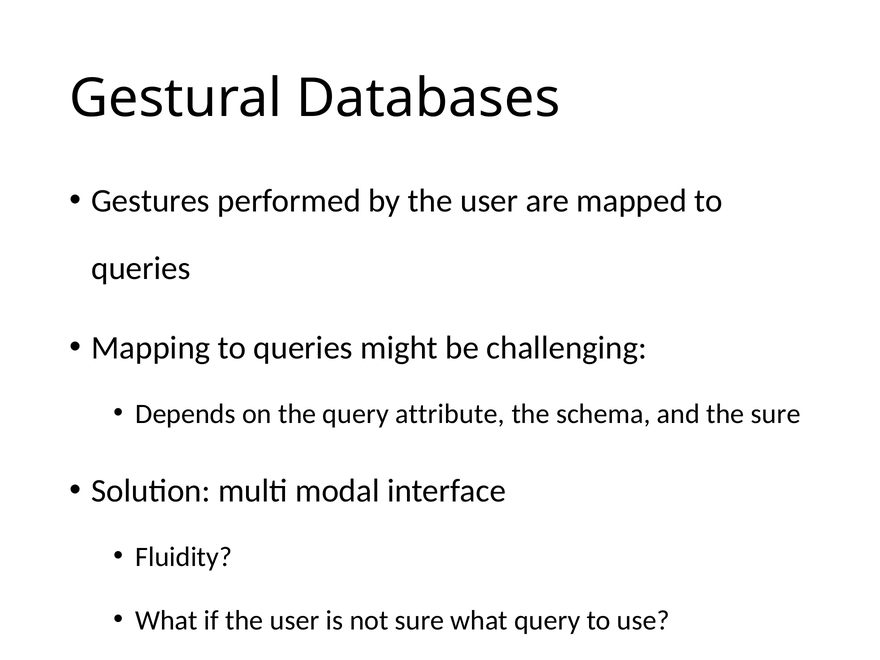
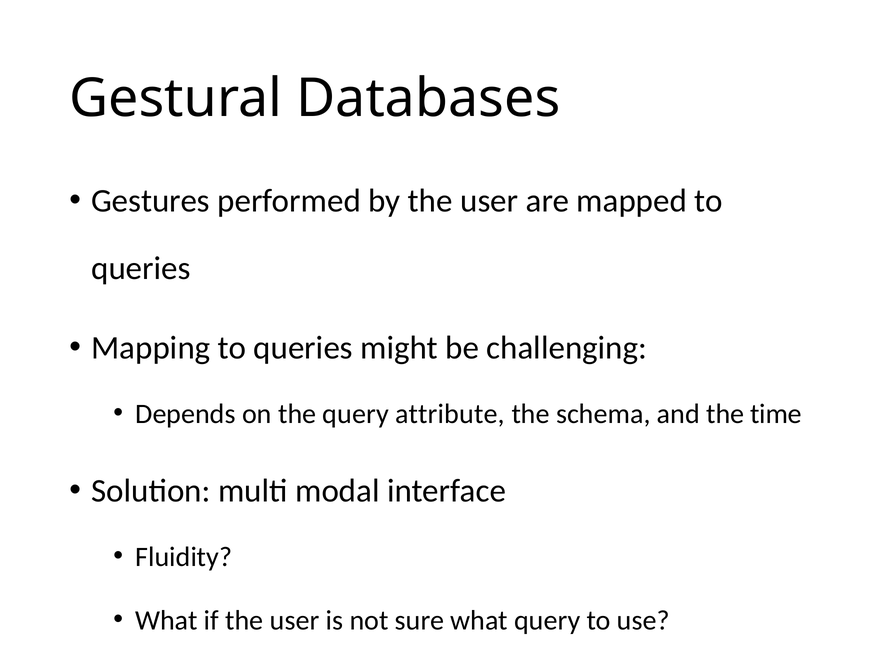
the sure: sure -> time (776, 414)
